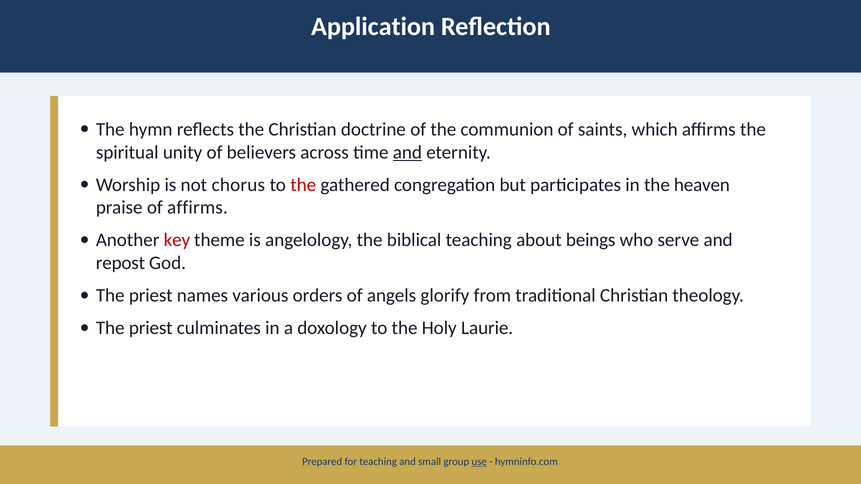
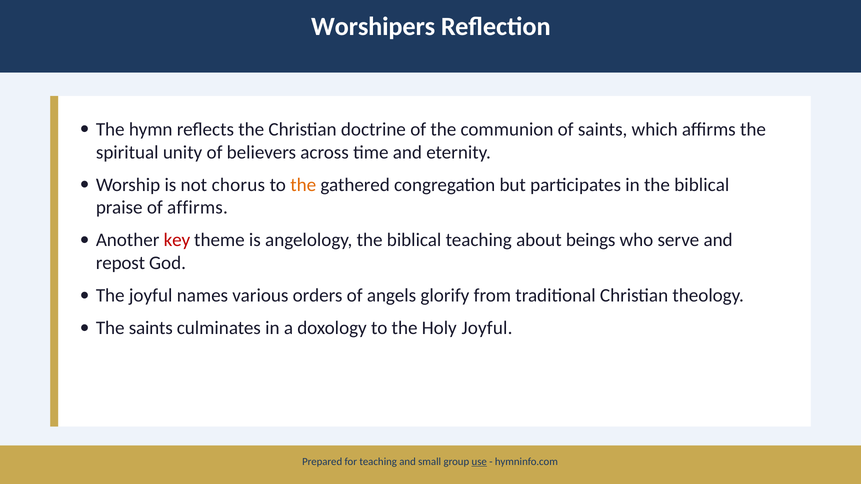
Application: Application -> Worshipers (373, 27)
and underline: present -> none (407, 152)
the colour: red -> orange (303, 185)
in the heaven: heaven -> biblical (702, 185)
priest: priest -> joyful (151, 296)
priest: priest -> saints (151, 328)
Holy Laurie: Laurie -> Joyful (487, 328)
